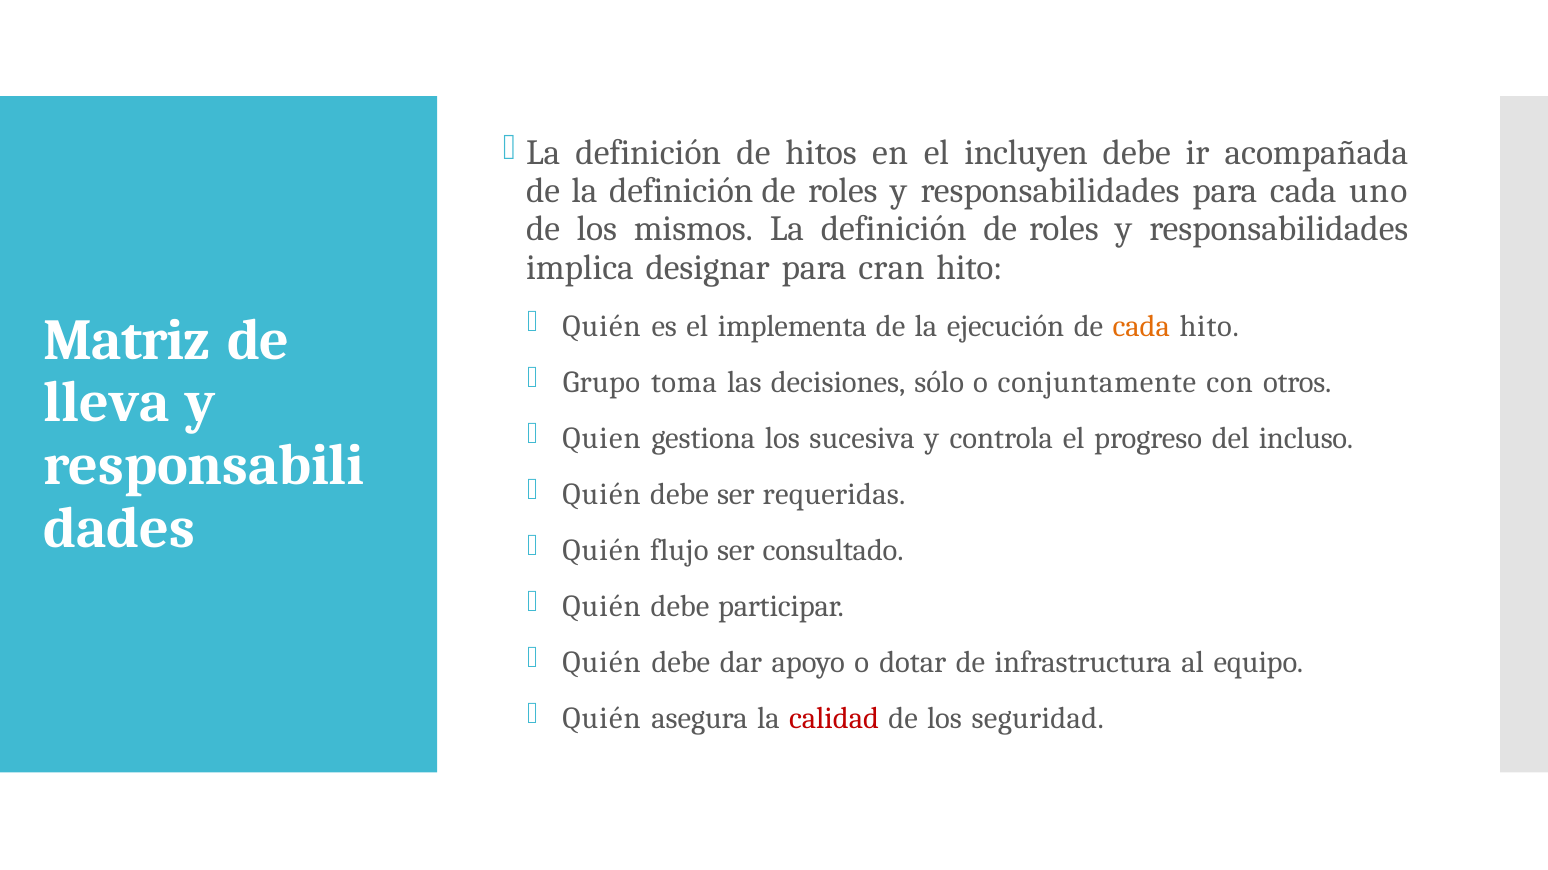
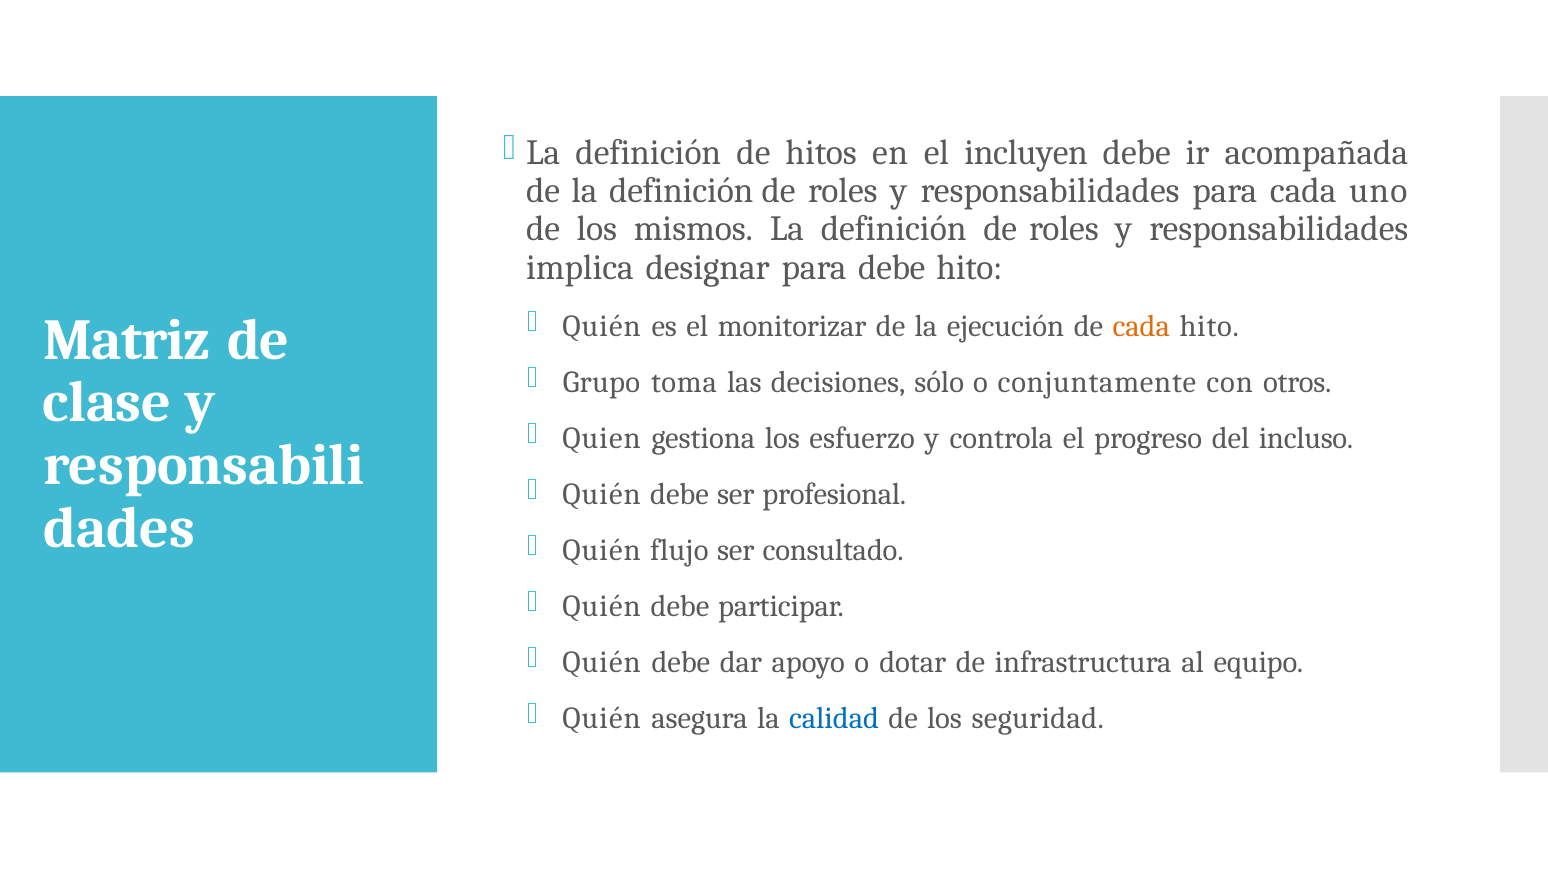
para cran: cran -> debe (892, 268)
implementa: implementa -> monitorizar (792, 327)
lleva: lleva -> clase (107, 403)
sucesiva: sucesiva -> esfuerzo (862, 439)
requeridas: requeridas -> profesional (834, 495)
calidad colour: red -> blue (834, 719)
